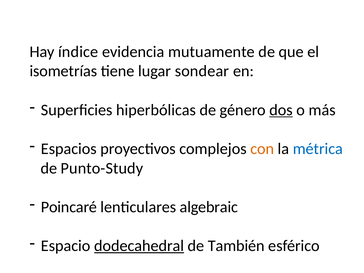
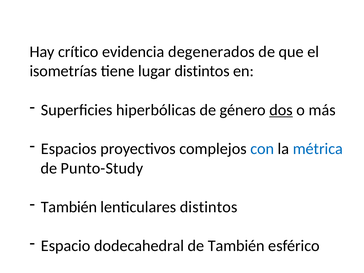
índice: índice -> crítico (78, 52)
mutuamente: mutuamente -> degenerados (211, 52)
lugar sondear: sondear -> distintos (202, 71)
con colour: orange -> blue (262, 149)
Poincaré: Poincaré -> También (69, 207)
lenticulares algebraic: algebraic -> distintos (209, 207)
dodecahedral underline: present -> none (139, 246)
